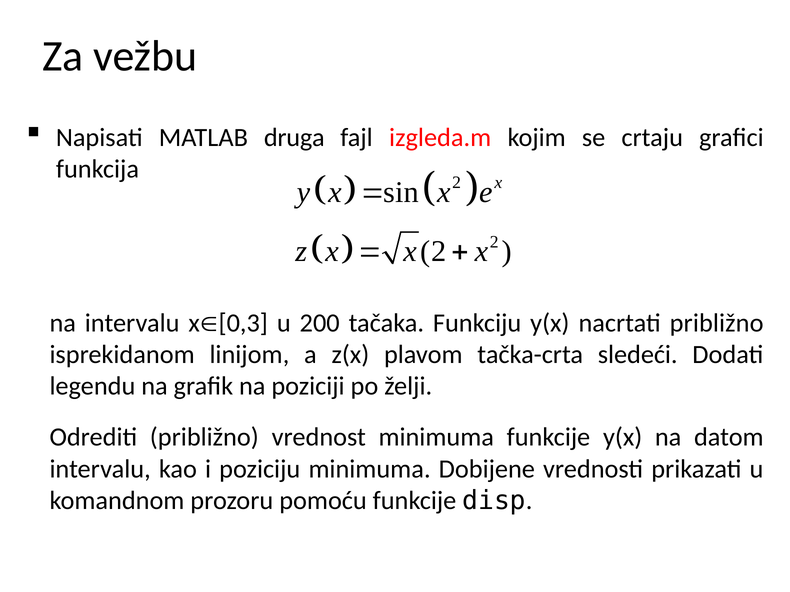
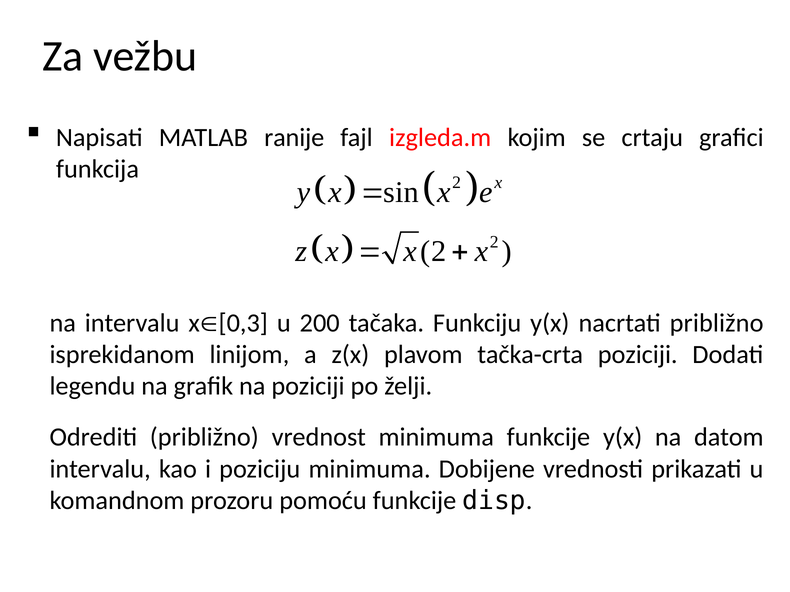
druga: druga -> ranije (294, 137)
tačka-crta sledeći: sledeći -> poziciji (638, 355)
